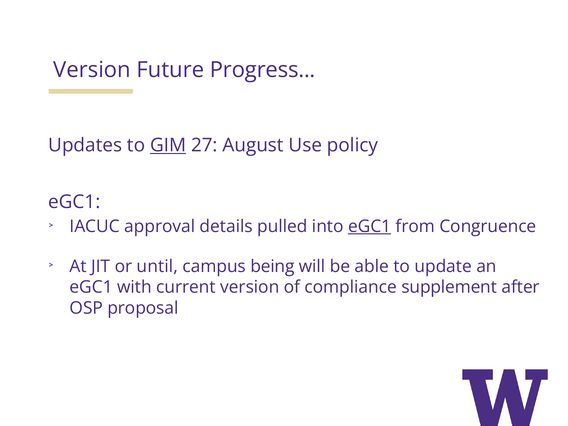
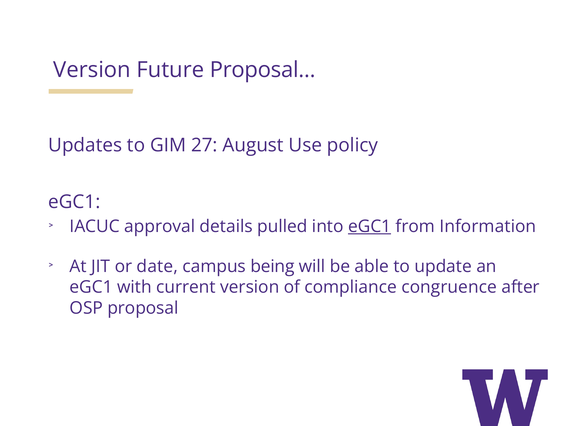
Future Progress: Progress -> Proposal (263, 70)
GIM underline: present -> none (168, 145)
Congruence: Congruence -> Information (488, 226)
until: until -> date (157, 266)
supplement: supplement -> congruence (449, 287)
